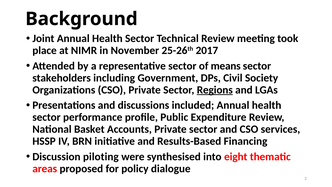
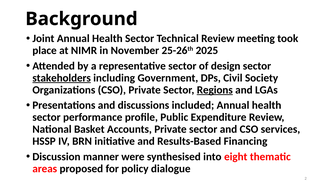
2017: 2017 -> 2025 (207, 50)
means: means -> design (226, 66)
stakeholders underline: none -> present (62, 78)
piloting: piloting -> manner (101, 156)
